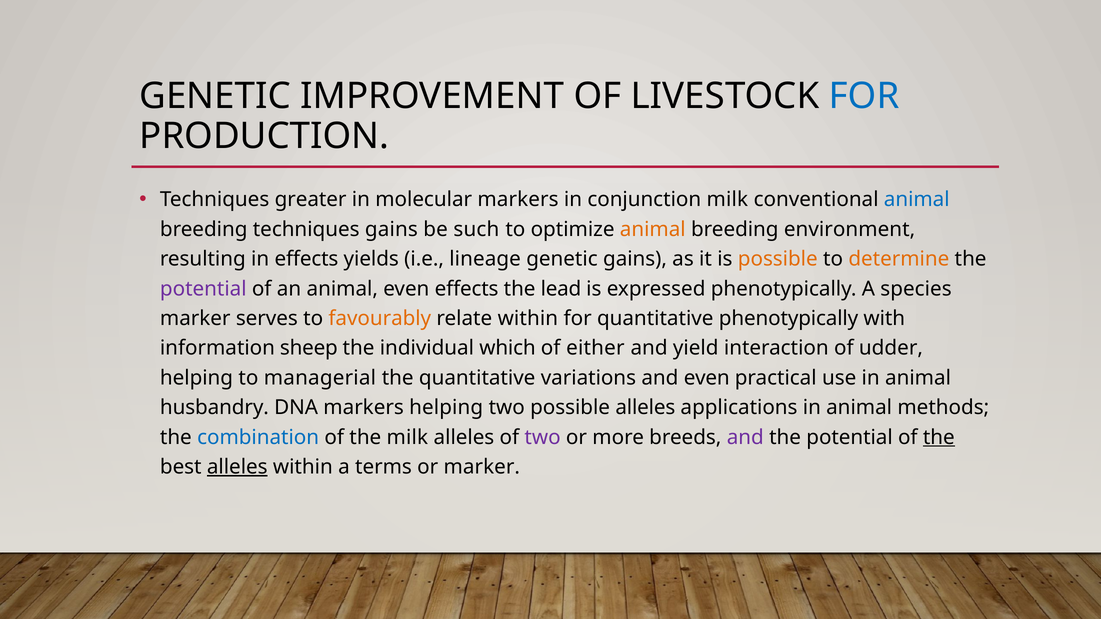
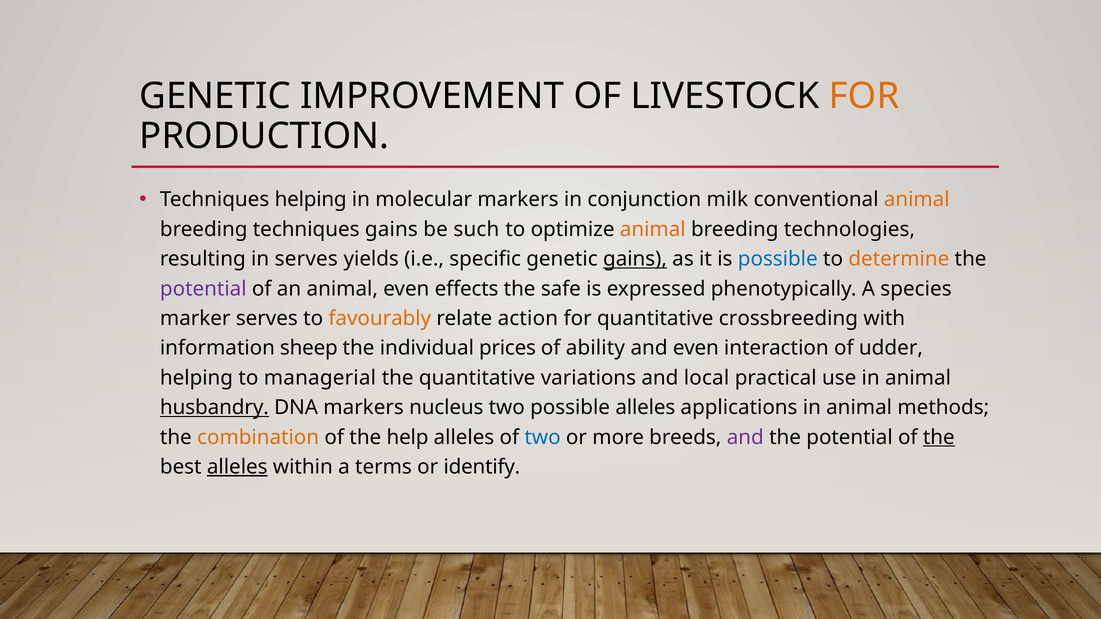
FOR colour: blue -> orange (864, 96)
Techniques greater: greater -> helping (311, 200)
animal colour: blue -> orange (917, 200)
environment: environment -> technologies (850, 229)
in effects: effects -> serves (306, 259)
lineage: lineage -> specific (485, 259)
gains underline: none -> present (635, 259)
possible colour: orange -> blue (778, 259)
lead: lead -> safe (561, 289)
relate within: within -> action (528, 319)
quantitative phenotypically: phenotypically -> crossbreeding (788, 319)
which: which -> prices (508, 348)
either: either -> ability (595, 348)
and yield: yield -> even (696, 348)
and even: even -> local (707, 378)
husbandry underline: none -> present (214, 408)
markers helping: helping -> nucleus (446, 408)
combination colour: blue -> orange (258, 437)
the milk: milk -> help (408, 437)
two colour: purple -> blue (543, 437)
or marker: marker -> identify (482, 467)
